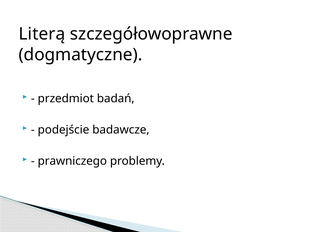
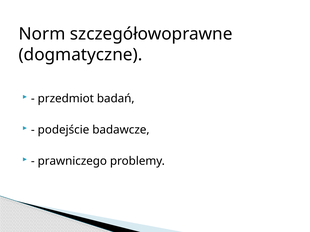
Literą: Literą -> Norm (42, 34)
